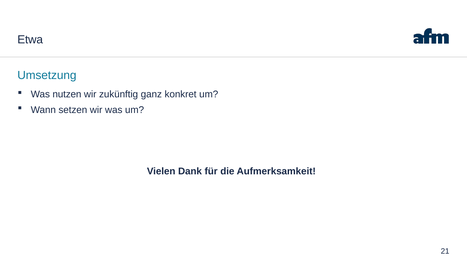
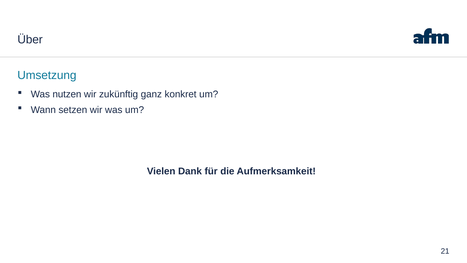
Etwa: Etwa -> Über (30, 39)
